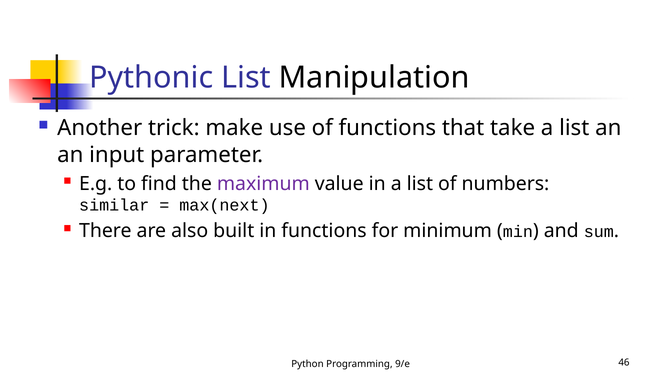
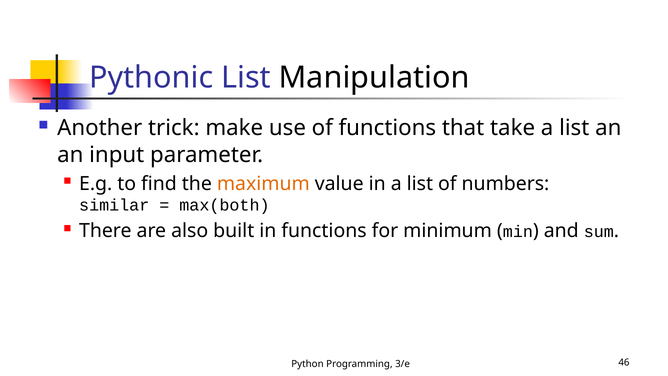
maximum colour: purple -> orange (263, 183)
max(next: max(next -> max(both (224, 205)
9/e: 9/e -> 3/e (403, 364)
